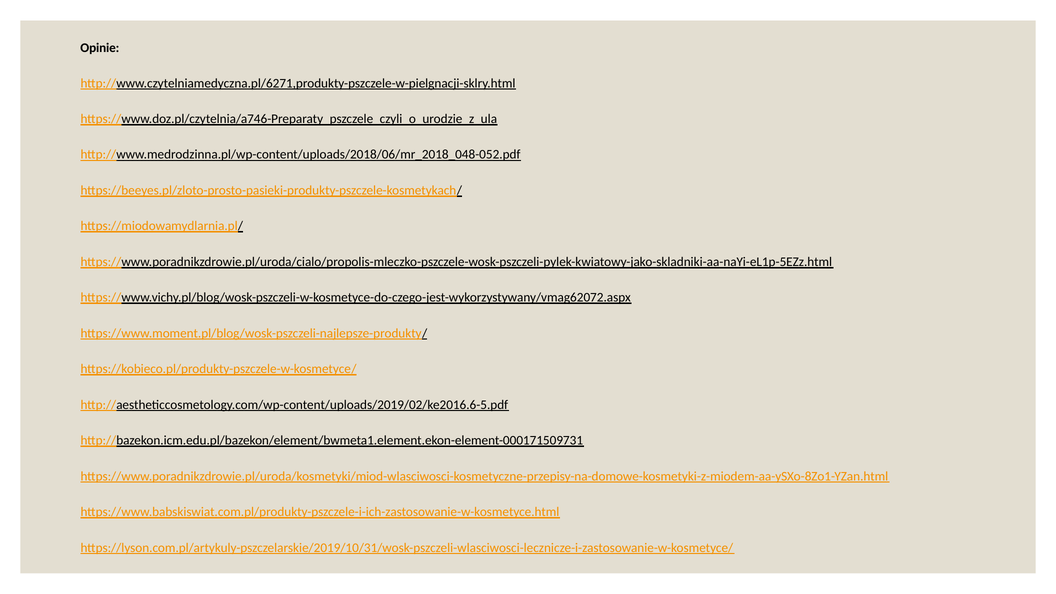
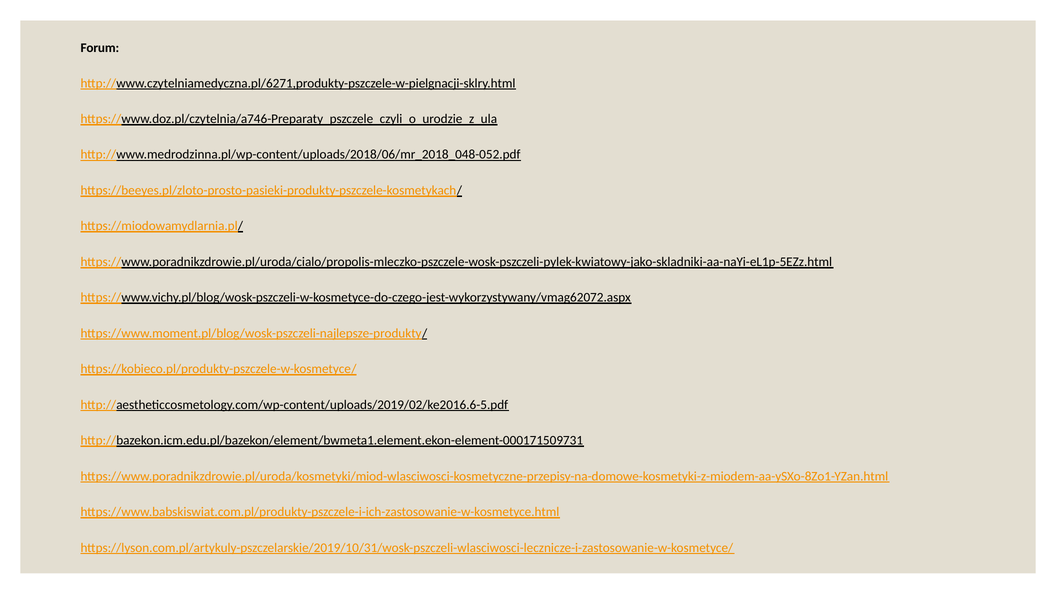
Opinie: Opinie -> Forum (100, 48)
